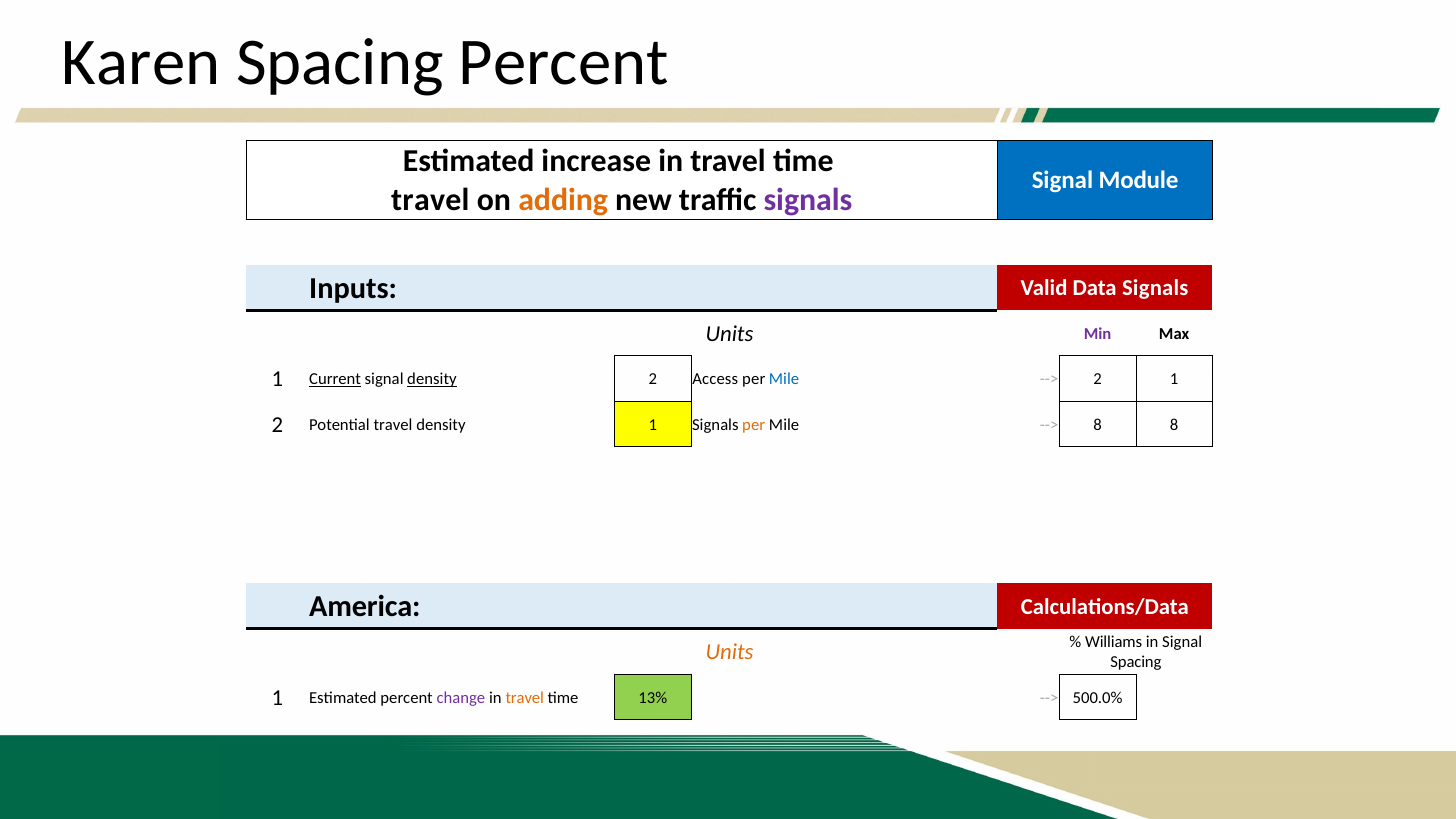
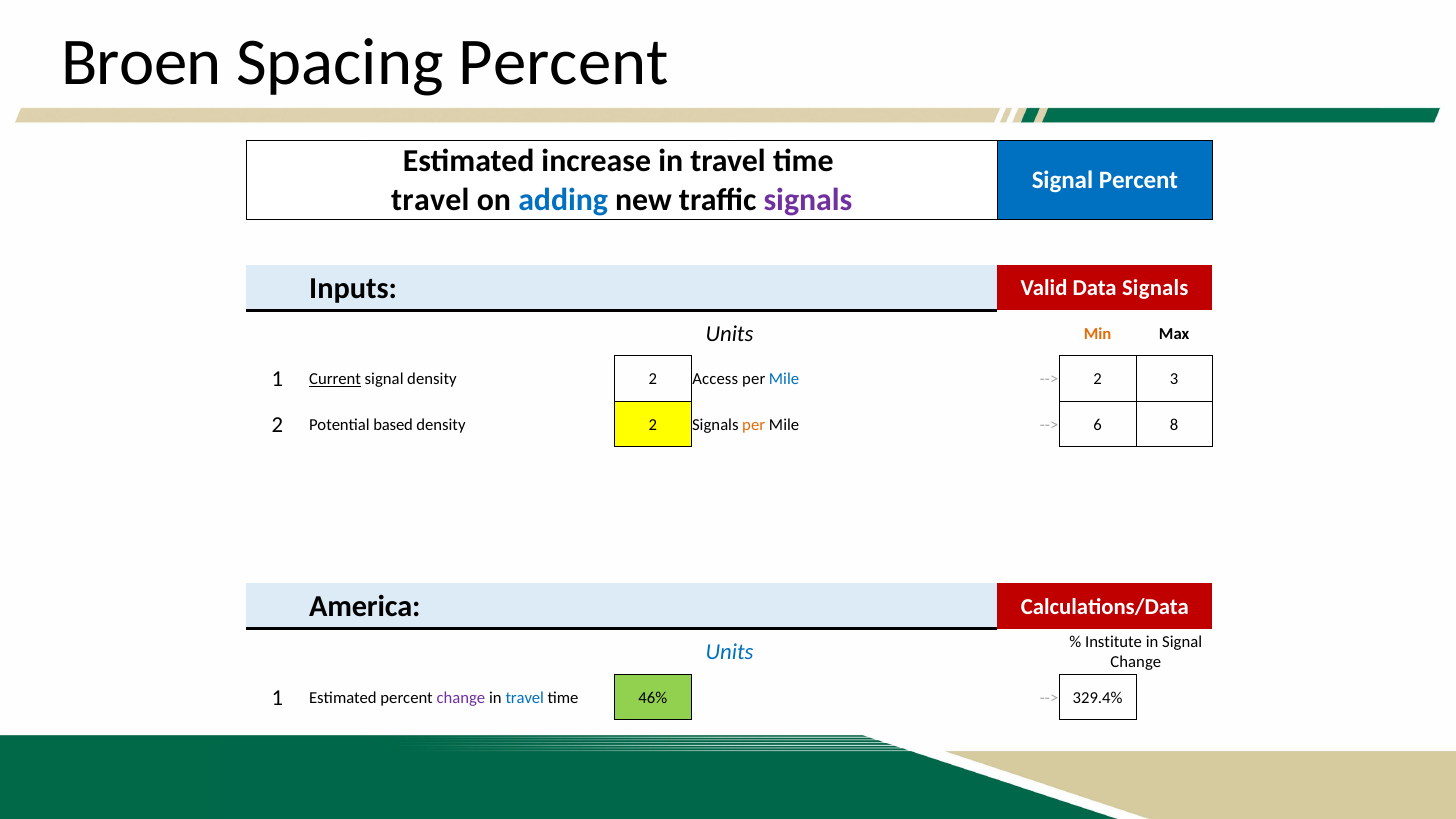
Karen: Karen -> Broen (141, 62)
Signal Module: Module -> Percent (1138, 181)
adding colour: orange -> blue (563, 200)
Min colour: purple -> orange (1098, 334)
density underline: present -> none (432, 379)
2 1: 1 -> 3 (1174, 379)
Potential travel: travel -> based (393, 425)
1: 1 -> 2 (653, 425)
8: 8 -> 6 (1098, 425)
Units colour: orange -> blue (729, 652)
Williams: Williams -> Institute (1114, 642)
Spacing: Spacing -> Change (1136, 662)
travel colour: orange -> blue (525, 698)
13%: 13% -> 46% (653, 698)
500.0%: 500.0% -> 329.4% (1098, 698)
